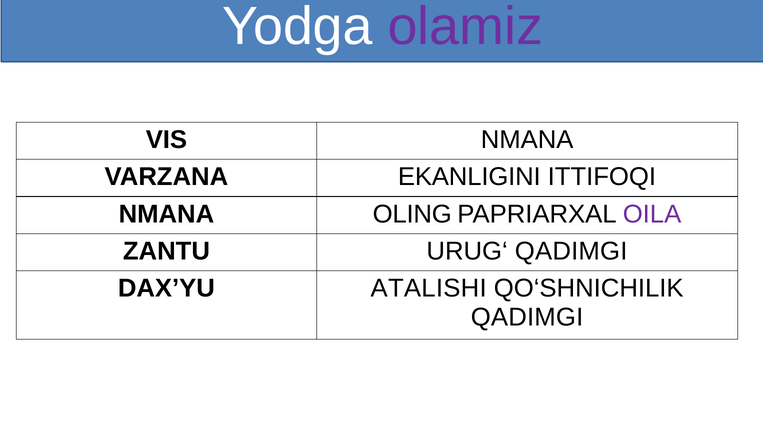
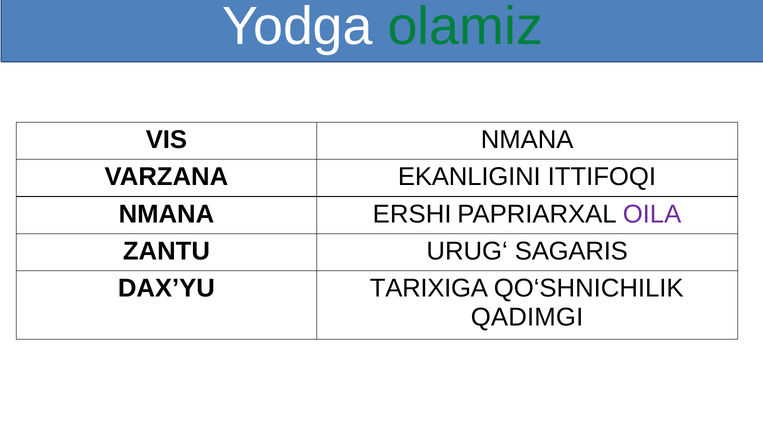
olamiz colour: purple -> green (465, 26)
OLING: OLING -> ERSHI (412, 214)
URUG‘ QADIMGI: QADIMGI -> SAGARIS (571, 251)
ATALISHI: ATALISHI -> TARIXIGA (429, 289)
